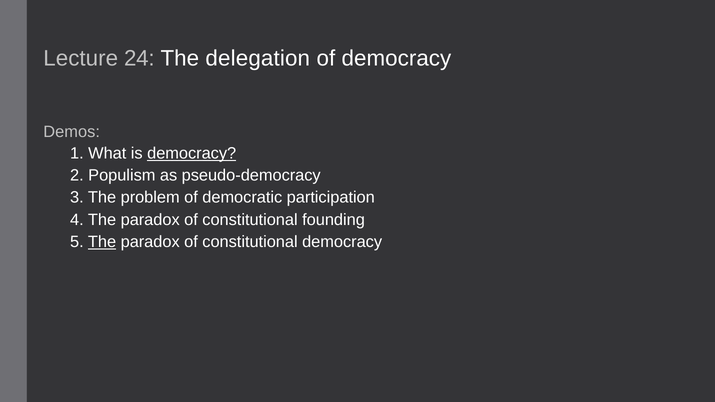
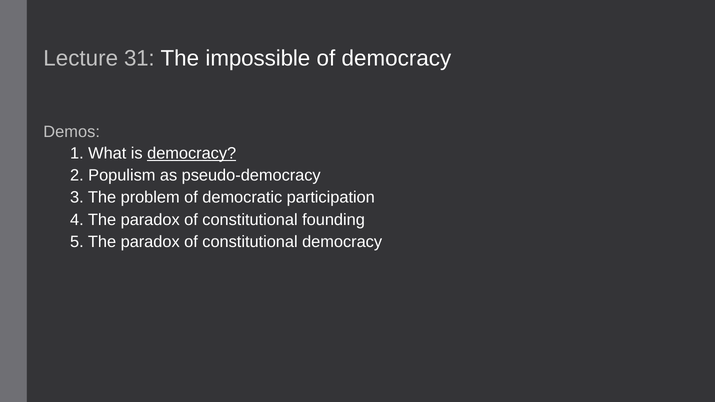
24: 24 -> 31 (139, 59)
delegation: delegation -> impossible (258, 59)
The underline: present -> none (102, 242)
